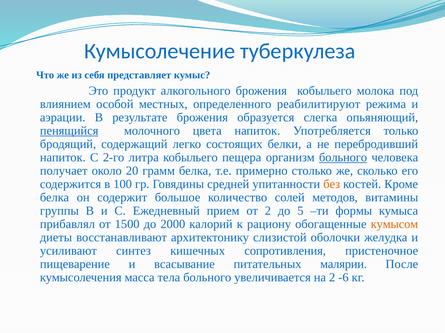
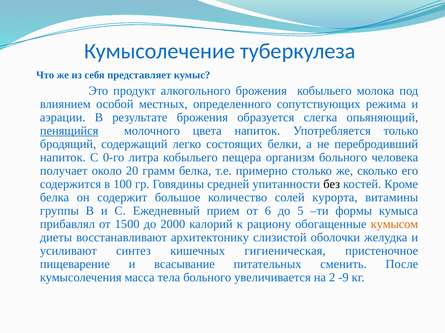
реабилитируют: реабилитируют -> сопутствующих (319, 104)
2-го: 2-го -> 0-го (114, 158)
больного underline: present -> none (343, 158)
без colour: orange -> black (332, 184)
методов: методов -> курорта (335, 198)
от 2: 2 -> 6 (268, 211)
сопротивления: сопротивления -> гигиеническая (285, 251)
малярии: малярии -> сменить (344, 265)
-6: -6 -> -9 (344, 278)
